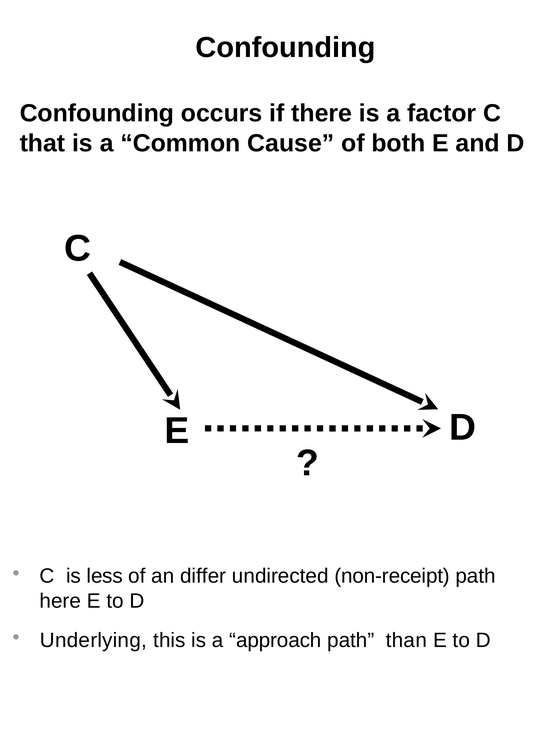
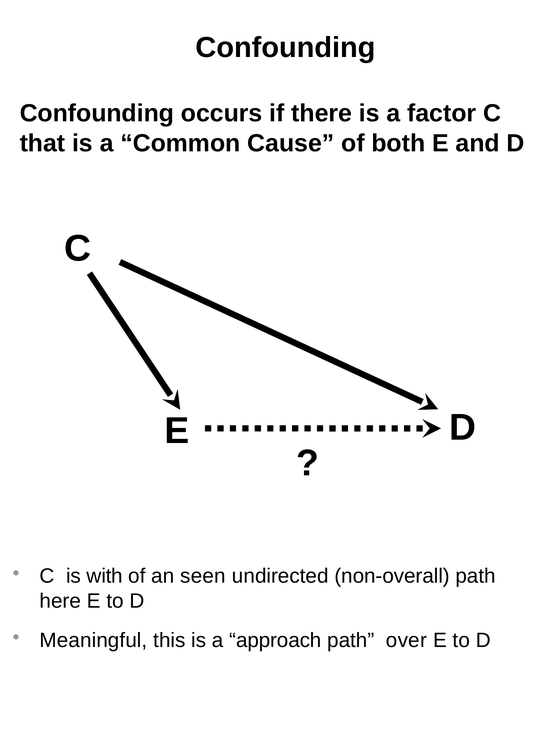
less: less -> with (105, 576)
differ: differ -> seen (203, 576)
non-receipt: non-receipt -> non-overall (392, 576)
Underlying: Underlying -> Meaningful (93, 641)
than: than -> over (406, 641)
